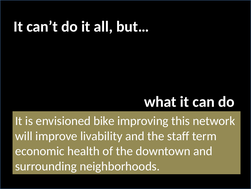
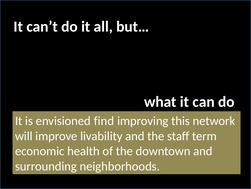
bike: bike -> find (104, 120)
